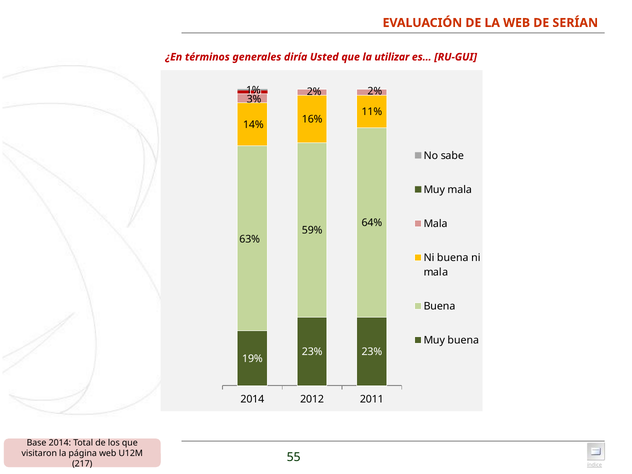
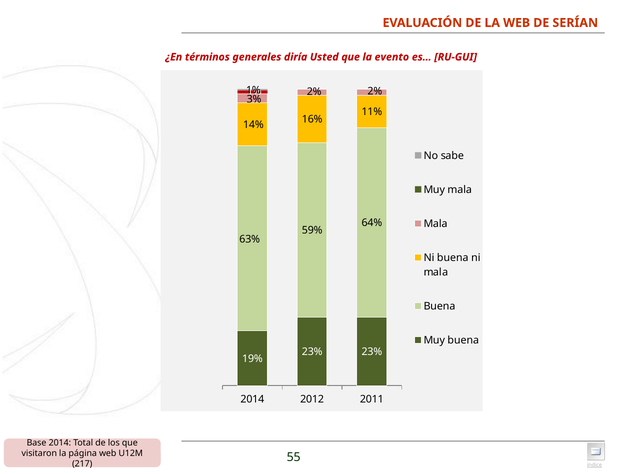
utilizar: utilizar -> evento (392, 57)
